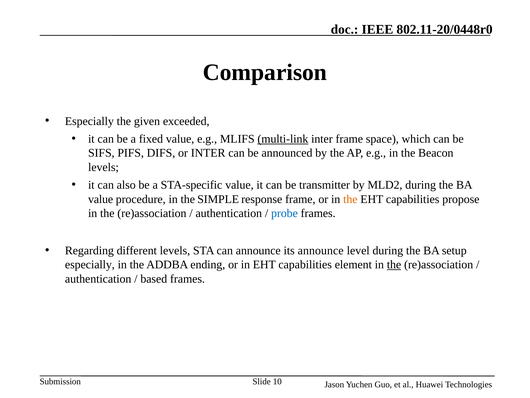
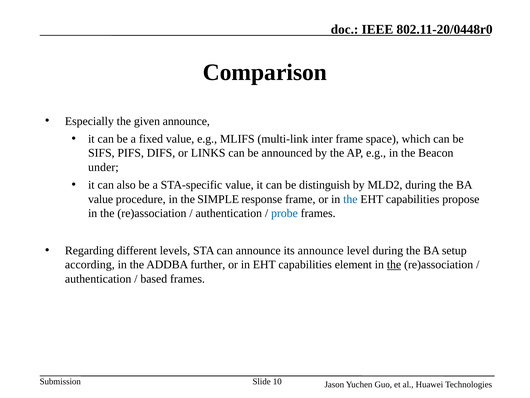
given exceeded: exceeded -> announce (186, 121)
multi-link underline: present -> none (283, 139)
or INTER: INTER -> LINKS (208, 153)
levels: levels -> under (103, 167)
transmitter: transmitter -> distinguish (325, 185)
the colour: orange -> blue (350, 199)
especially: especially -> according (90, 264)
ending: ending -> further (208, 264)
